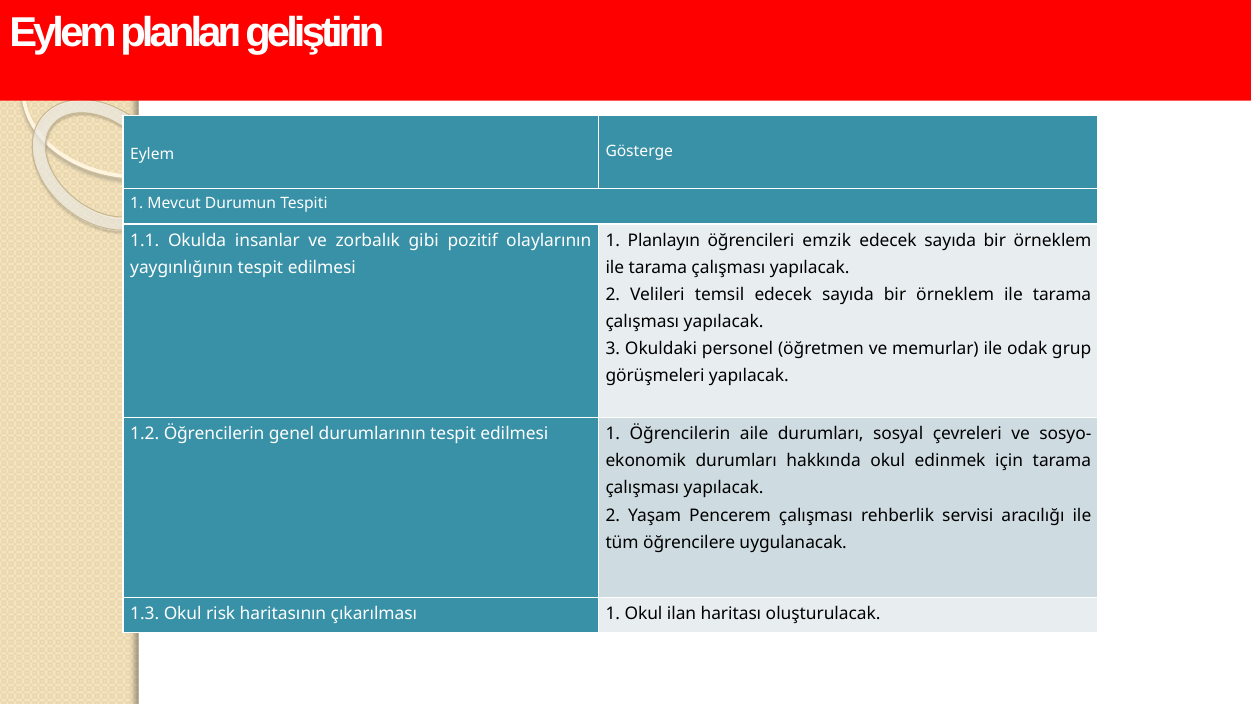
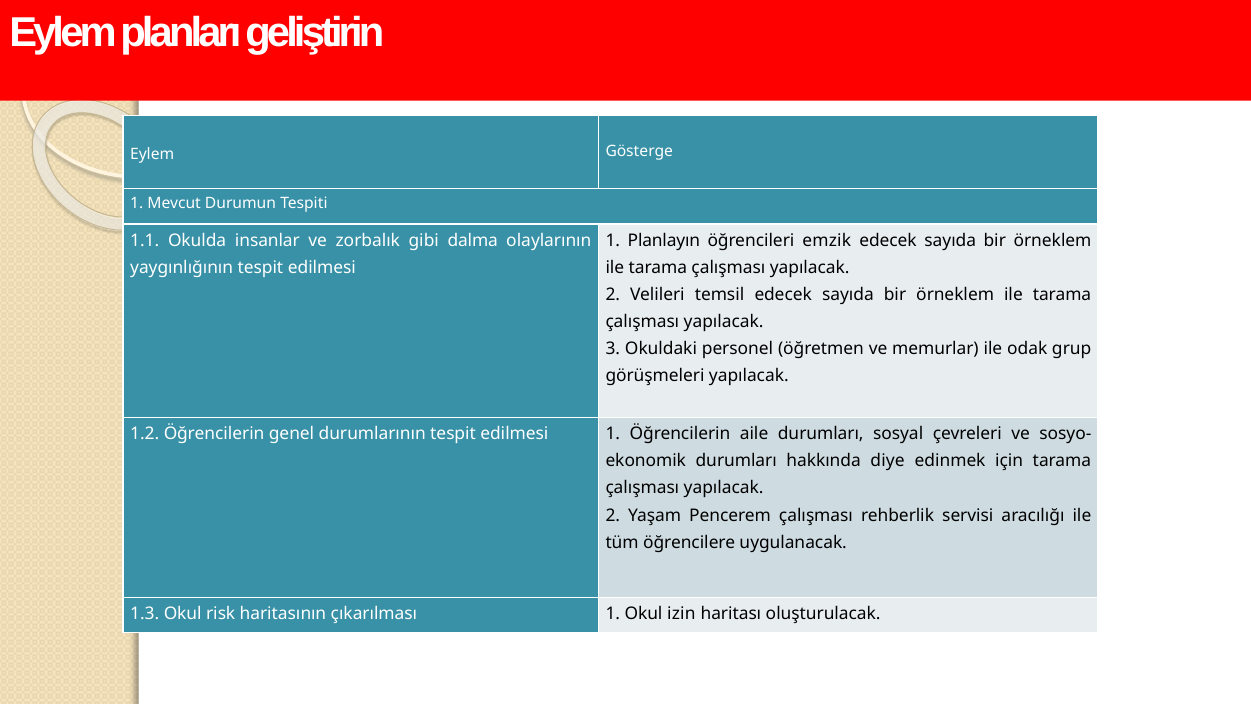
pozitif: pozitif -> dalma (473, 240)
hakkında okul: okul -> diye (888, 461)
ilan: ilan -> izin (681, 613)
